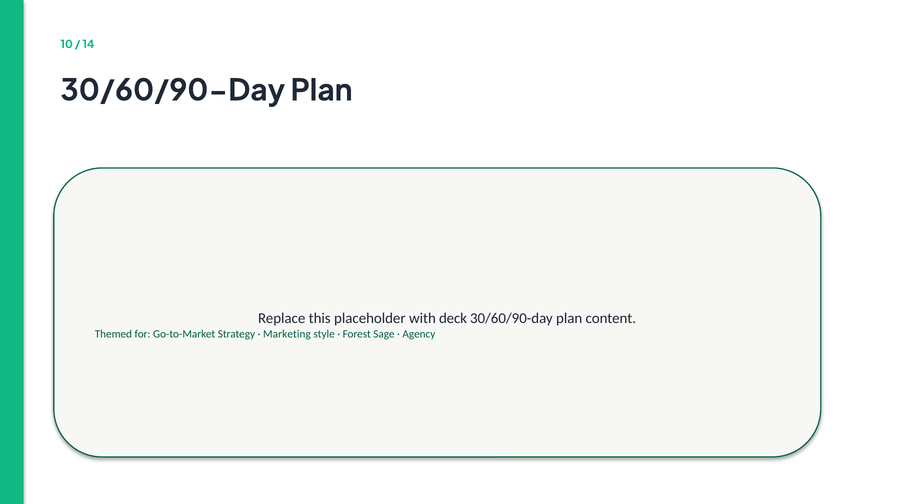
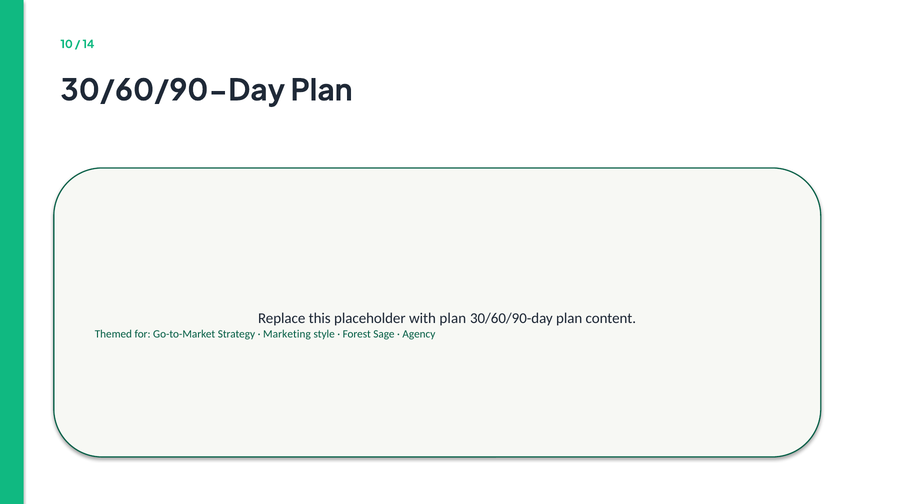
with deck: deck -> plan (453, 319)
